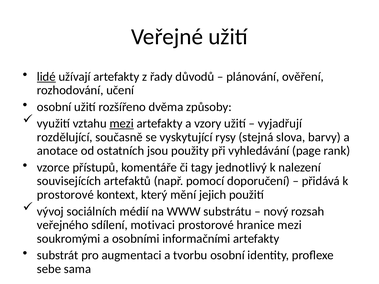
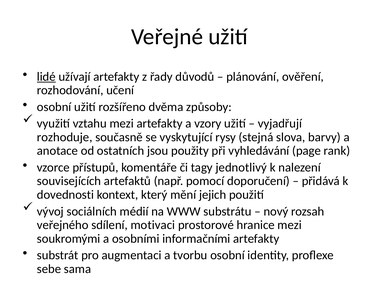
mezi underline: present -> none (122, 124)
rozdělující: rozdělující -> rozhoduje (65, 137)
prostorové: prostorové -> dovednosti (65, 195)
